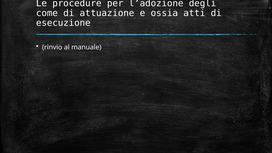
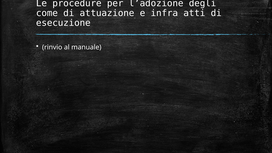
ossia: ossia -> infra (164, 13)
